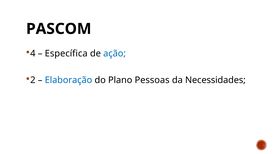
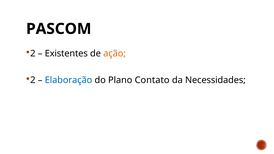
4: 4 -> 2 (33, 54)
Específica: Específica -> Existentes (66, 54)
ação colour: blue -> orange (115, 54)
Pessoas: Pessoas -> Contato (152, 80)
